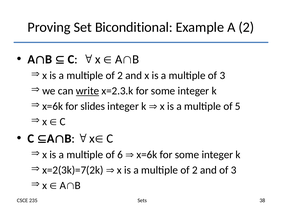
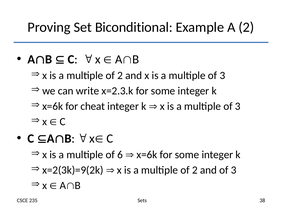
write underline: present -> none (88, 91)
slides: slides -> cheat (93, 106)
5: 5 -> 3 (238, 106)
x=2(3k)=7(2k: x=2(3k)=7(2k -> x=2(3k)=9(2k (73, 170)
